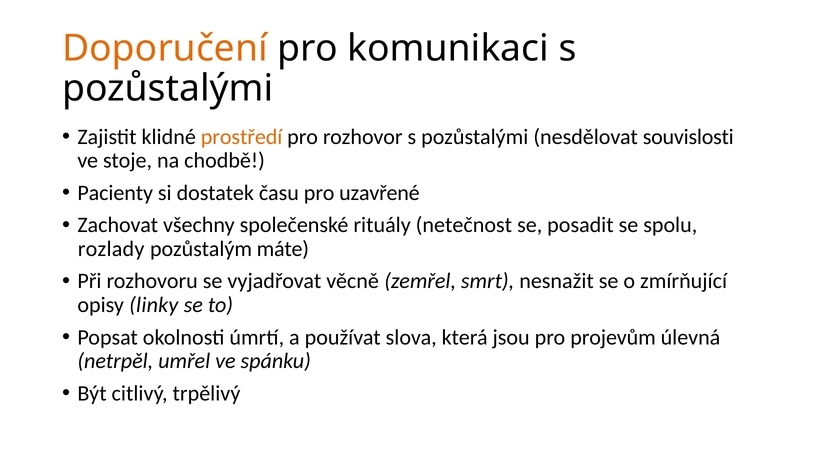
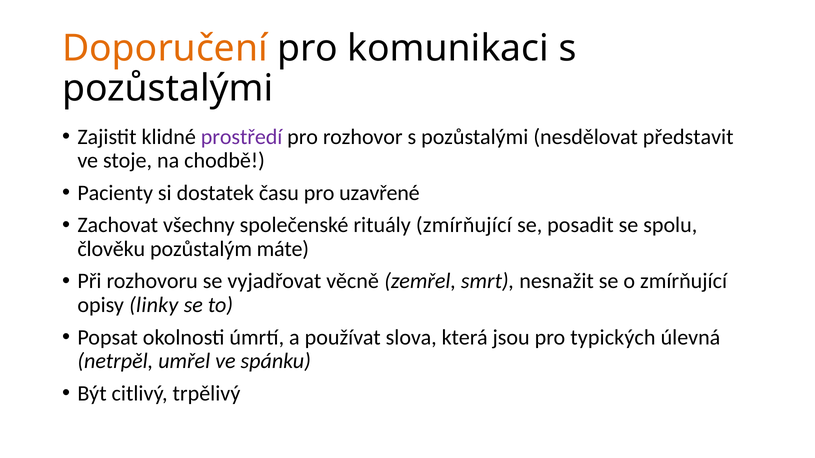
prostředí colour: orange -> purple (242, 137)
souvislosti: souvislosti -> představit (688, 137)
rituály netečnost: netečnost -> zmírňující (464, 225)
rozlady: rozlady -> člověku (111, 249)
projevům: projevům -> typických (613, 338)
